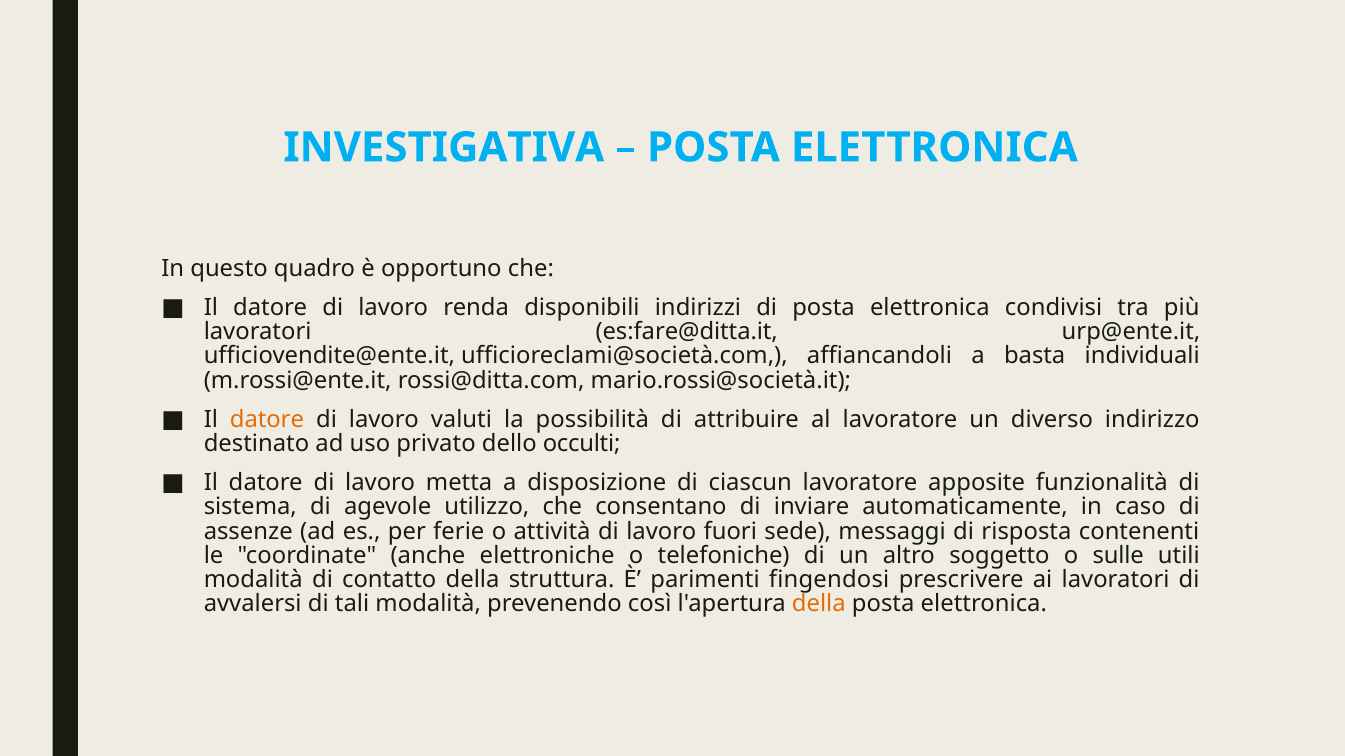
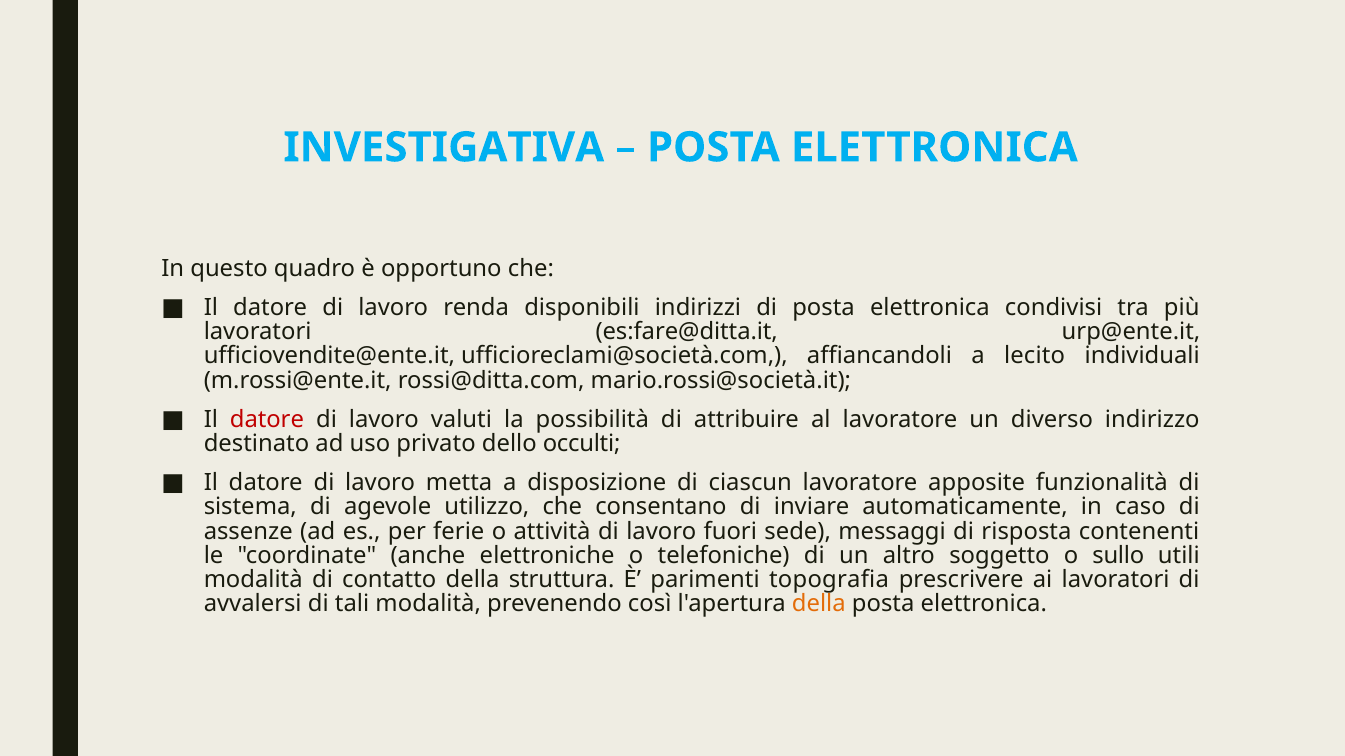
basta: basta -> lecito (1035, 356)
datore colour: orange -> red (267, 420)
sulle: sulle -> sullo (1118, 556)
fingendosi: fingendosi -> topografia (829, 580)
